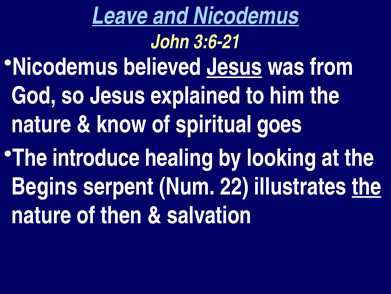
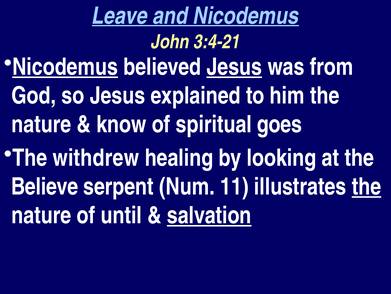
3:6-21: 3:6-21 -> 3:4-21 (217, 42)
Nicodemus underline: none -> present (65, 67)
introduce: introduce -> withdrew (96, 158)
Begins: Begins -> Believe (45, 186)
22: 22 -> 11 (234, 186)
then: then -> until (121, 215)
salvation underline: none -> present (209, 215)
